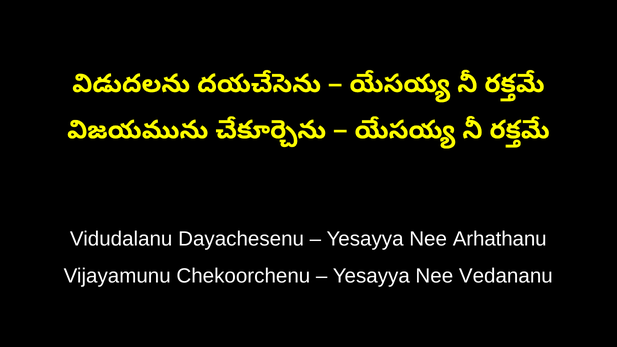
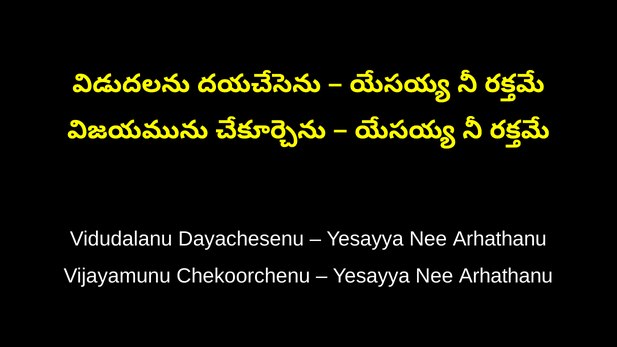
Vedananu: Vedananu -> Arhathanu (506, 276)
